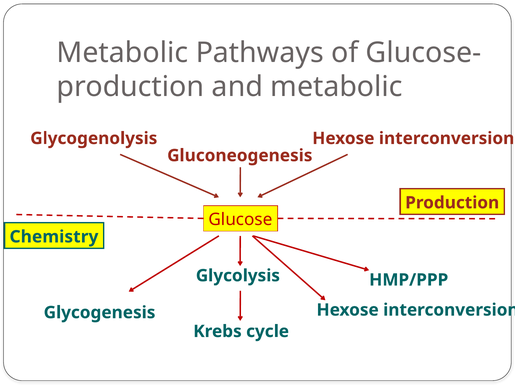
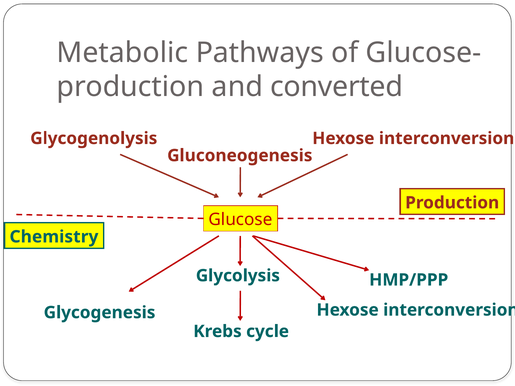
and metabolic: metabolic -> converted (337, 87)
